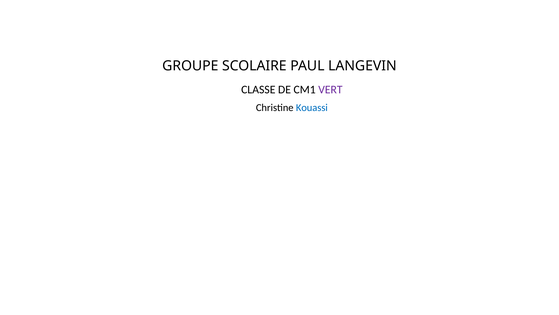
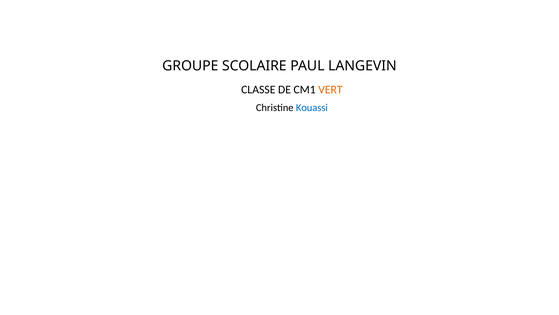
VERT colour: purple -> orange (330, 90)
